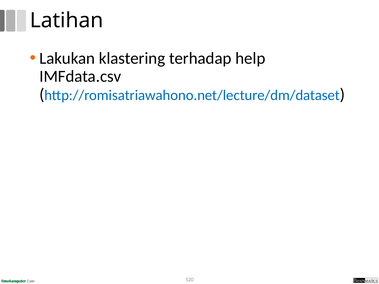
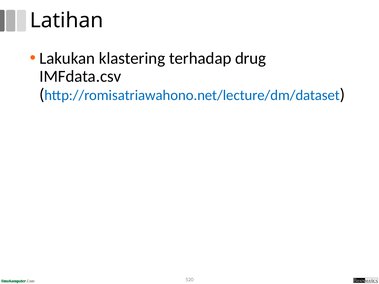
help: help -> drug (250, 58)
